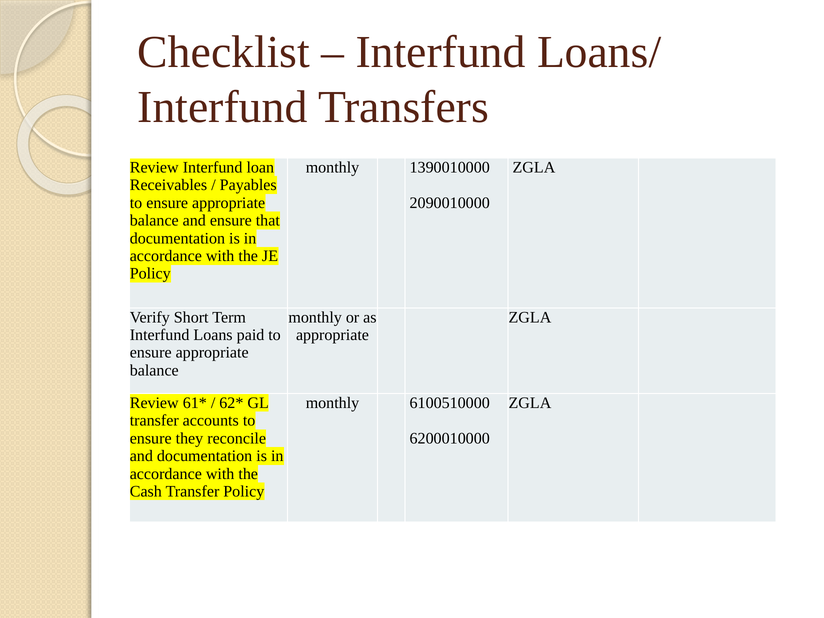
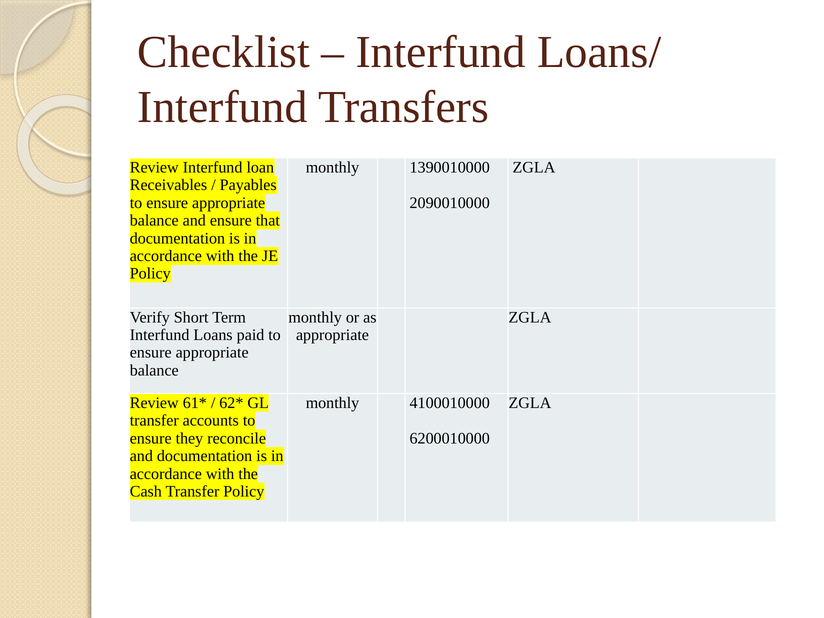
6100510000: 6100510000 -> 4100010000 (450, 403)
